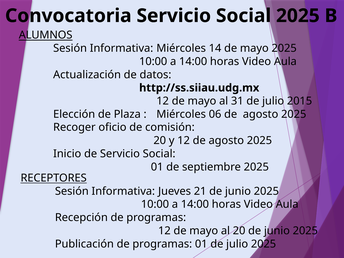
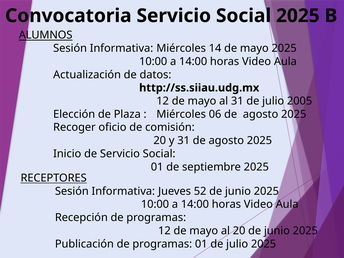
2015: 2015 -> 2005 (300, 101)
y 12: 12 -> 31 (184, 141)
21: 21 -> 52 (200, 191)
